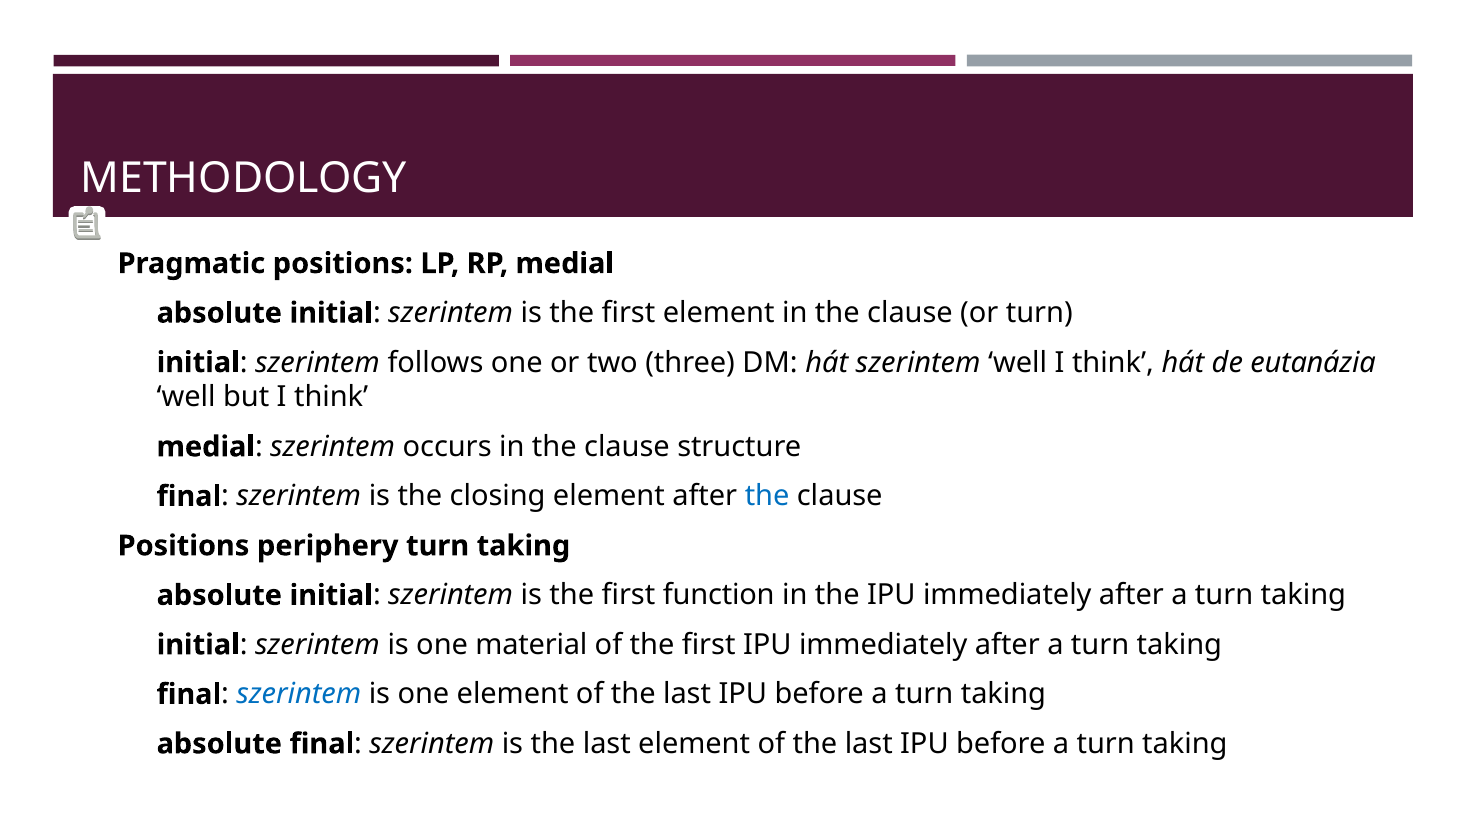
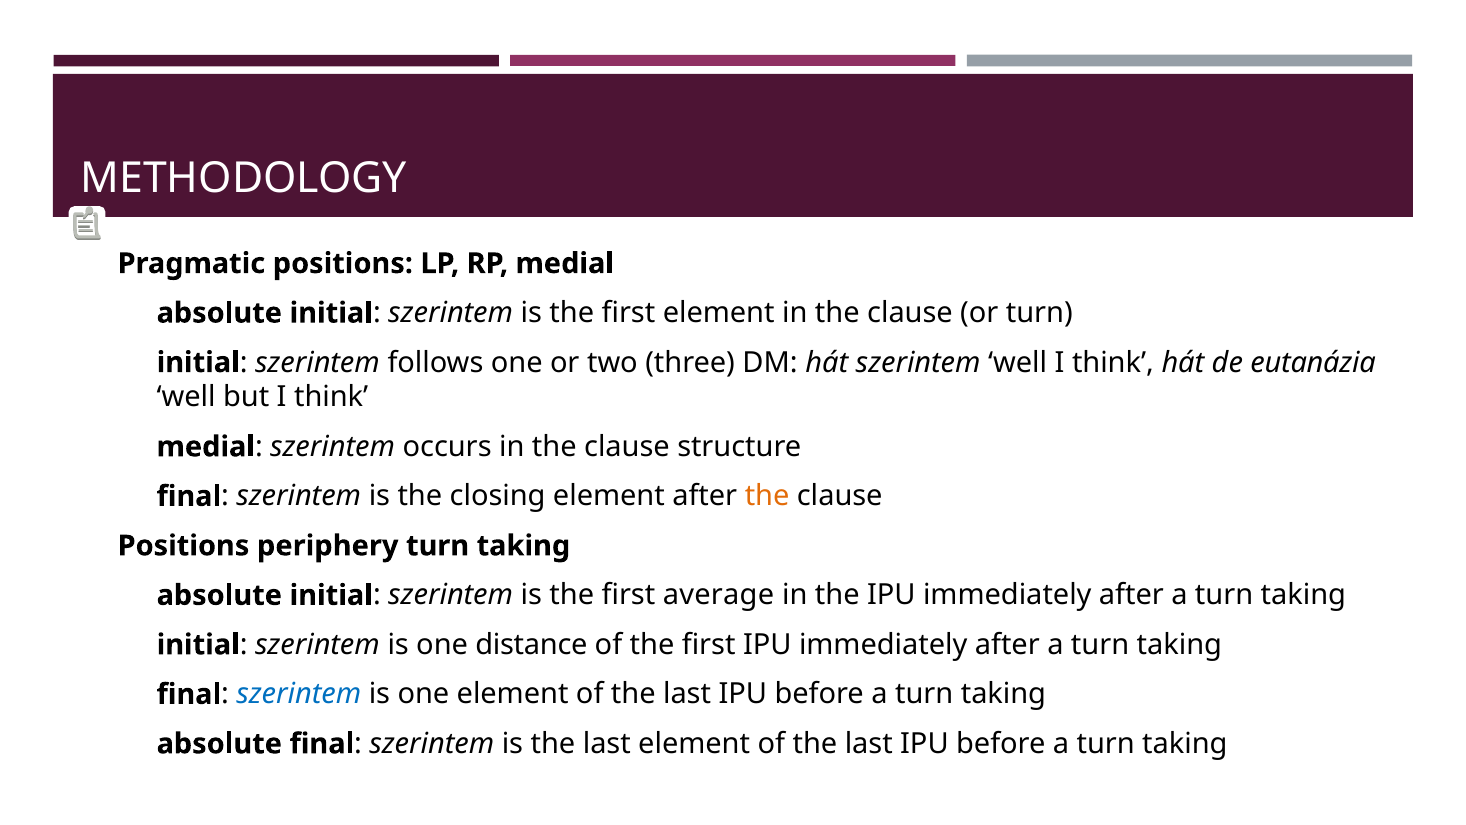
the colour: blue -> orange (767, 496)
function: function -> average (718, 595)
material: material -> distance (531, 645)
